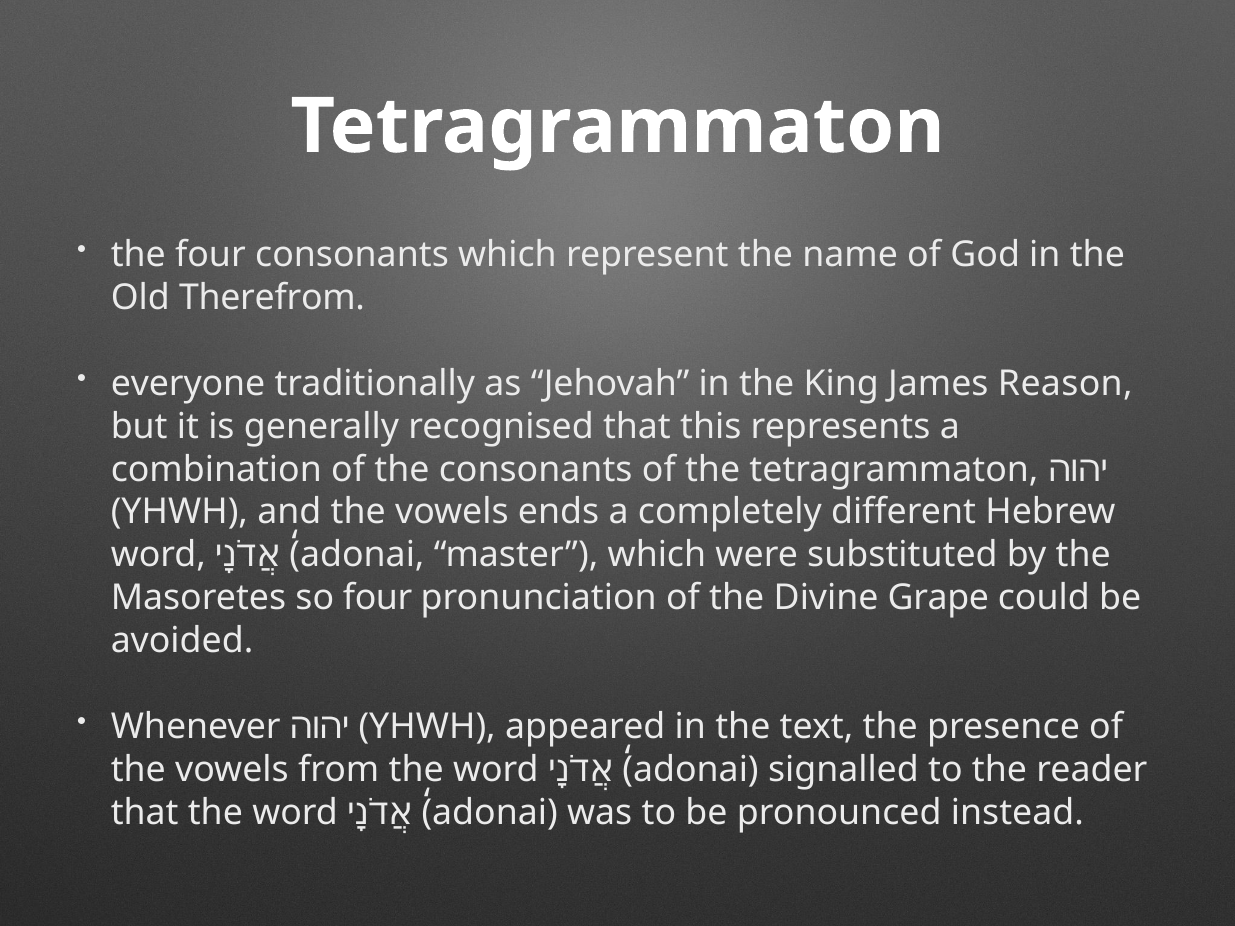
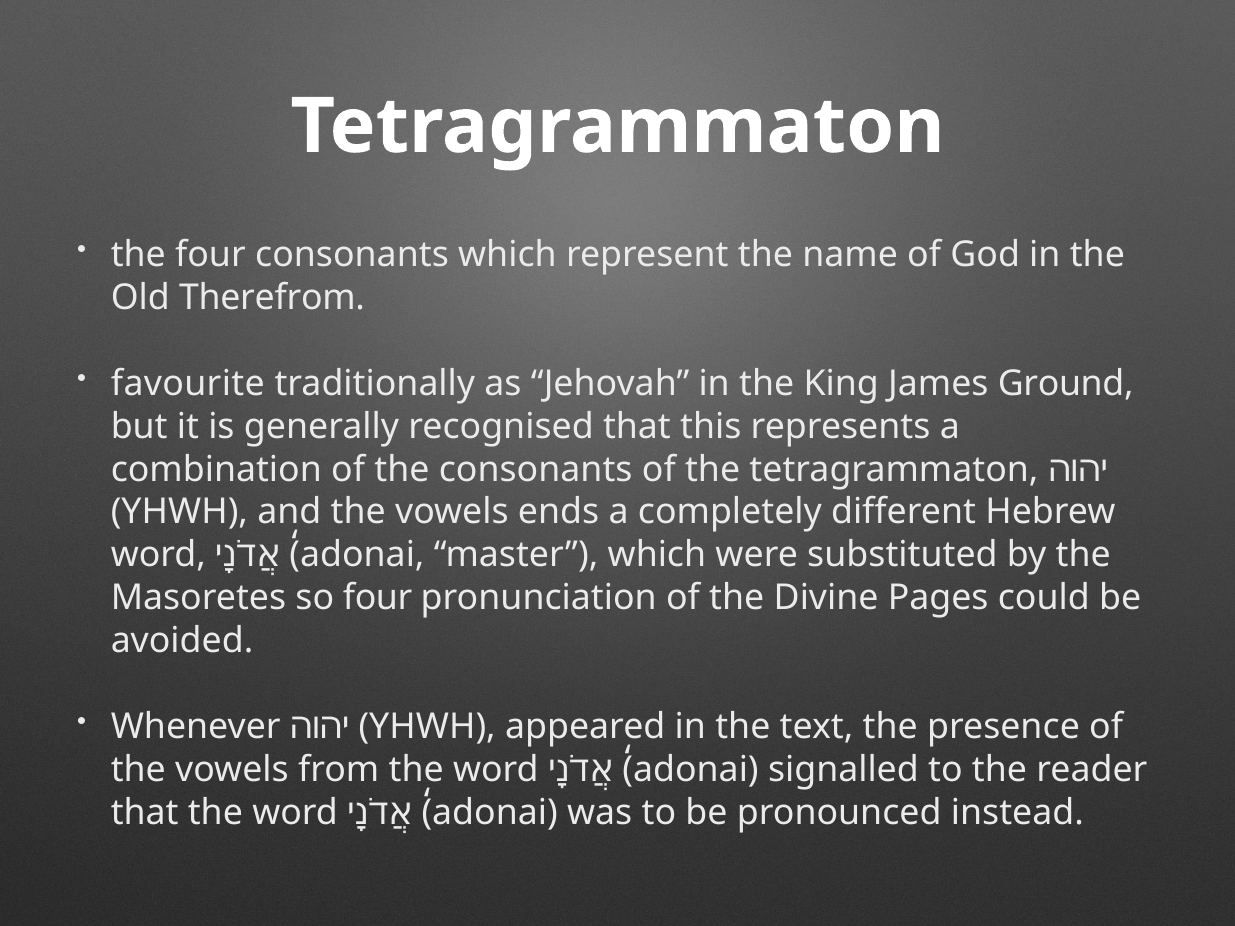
everyone: everyone -> favourite (188, 384)
Reason: Reason -> Ground (1066, 384)
Grape: Grape -> Pages (938, 598)
